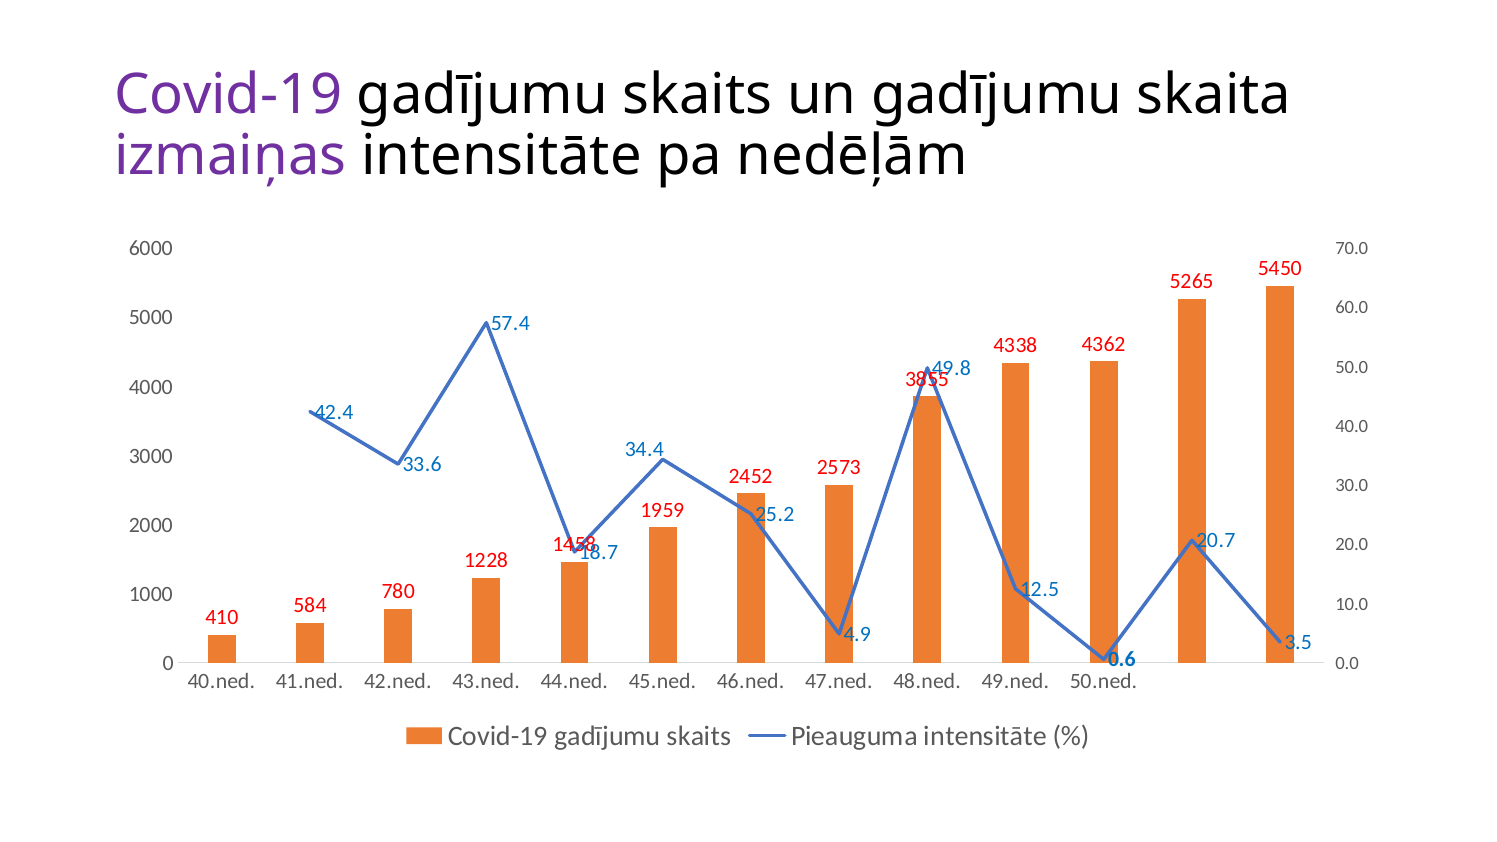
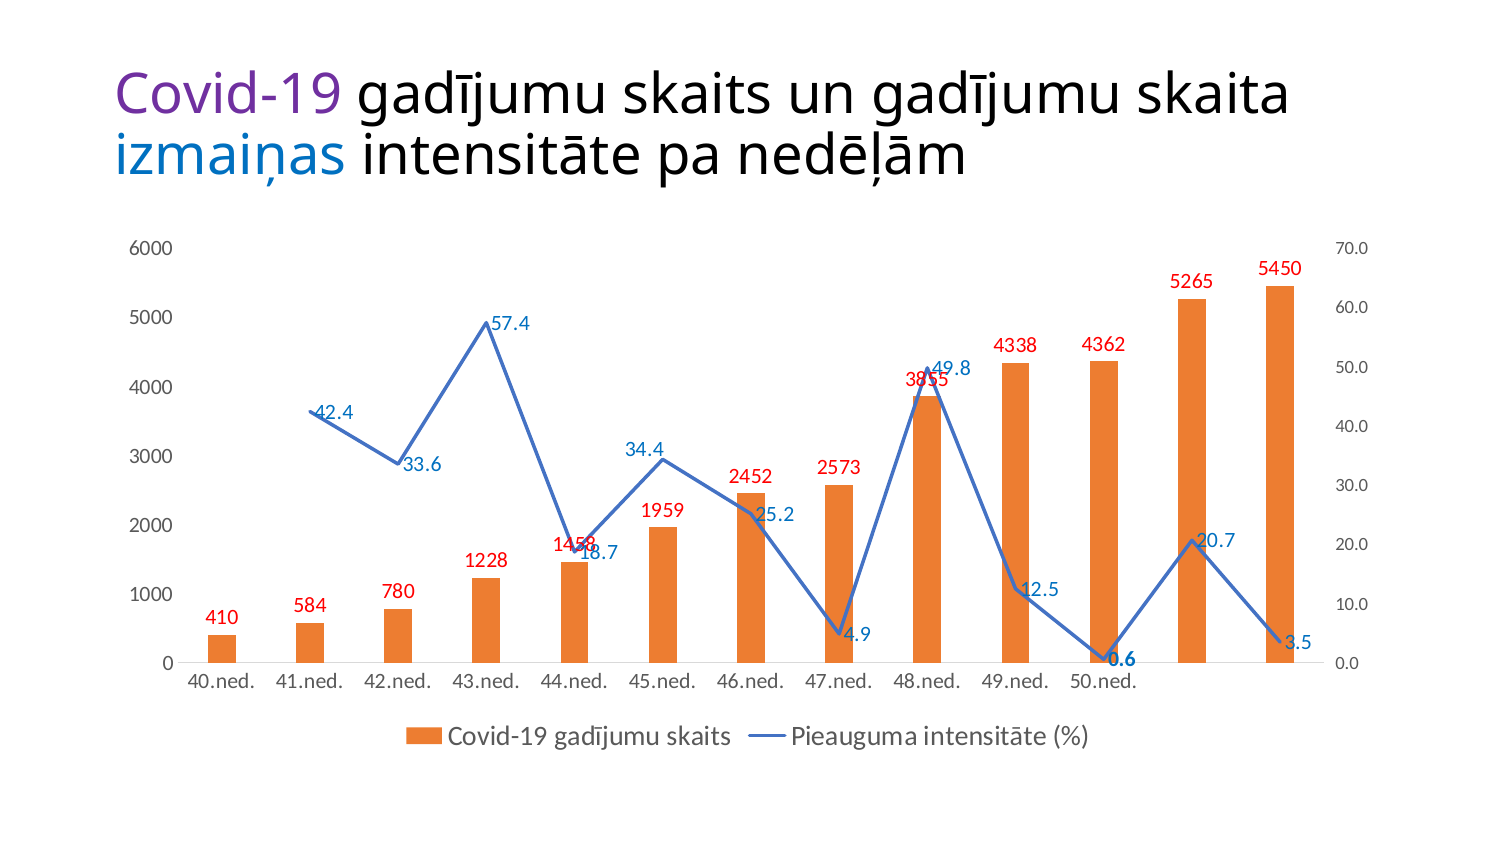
izmaiņas colour: purple -> blue (230, 156)
